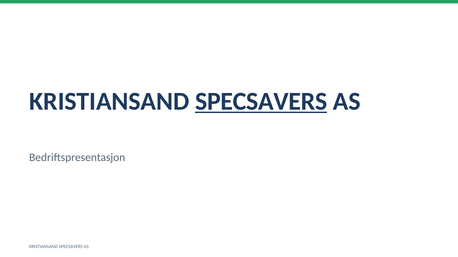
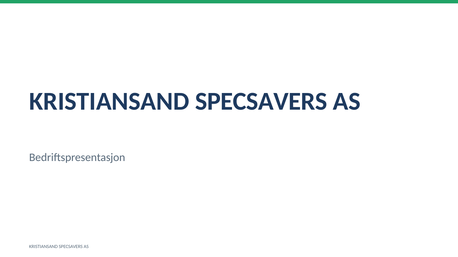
SPECSAVERS underline: present -> none (261, 102)
